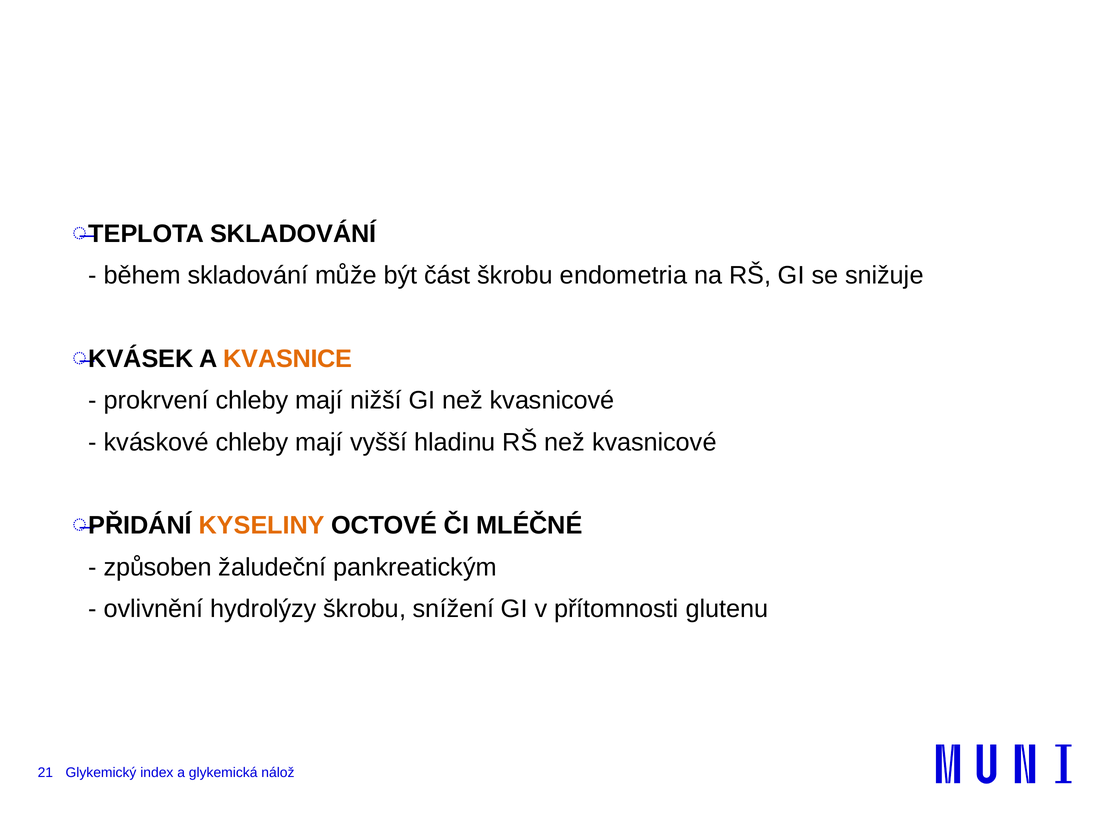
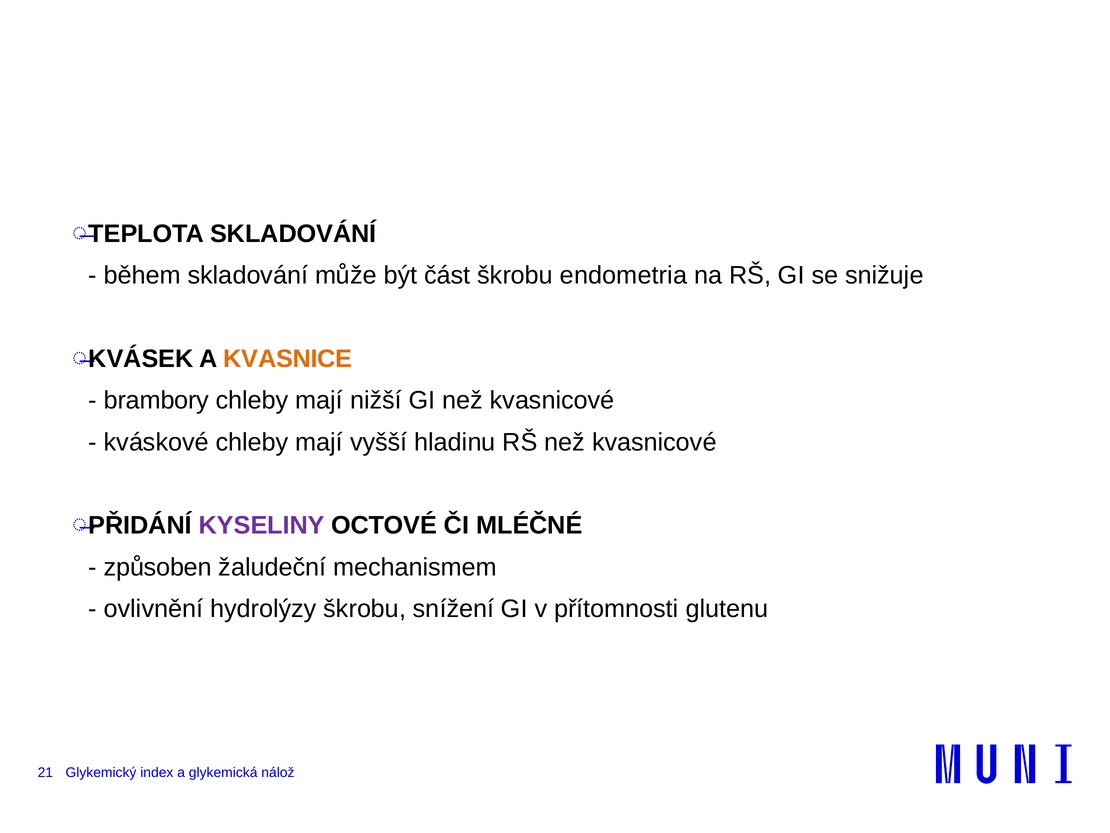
prokrvení: prokrvení -> brambory (156, 400)
KYSELINY colour: orange -> purple (262, 525)
pankreatickým: pankreatickým -> mechanismem (415, 567)
